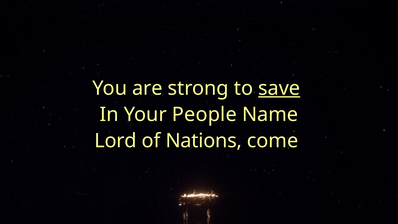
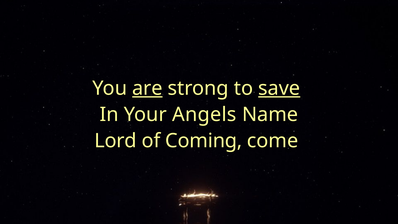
are underline: none -> present (147, 88)
People: People -> Angels (204, 115)
Nations: Nations -> Coming (204, 141)
